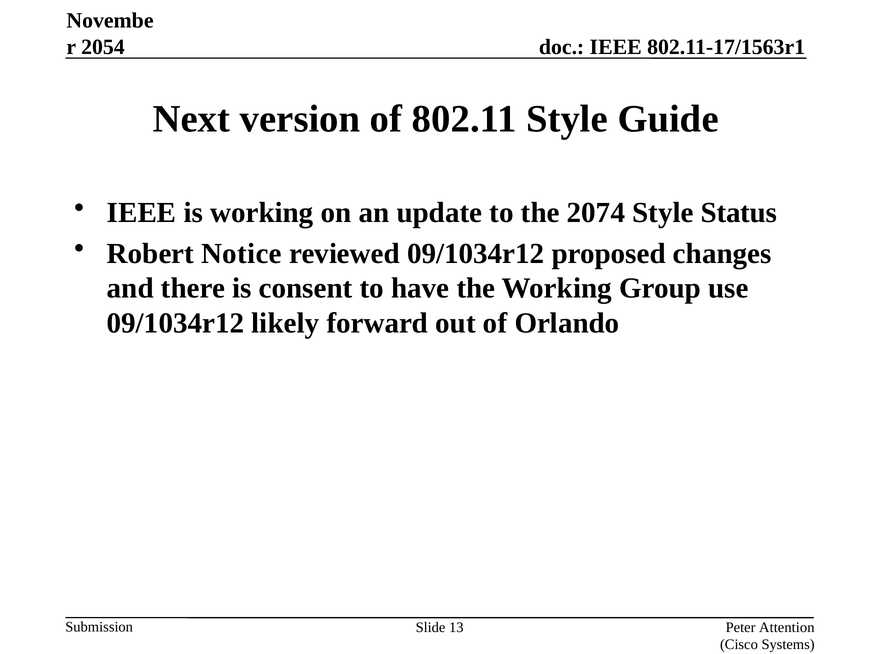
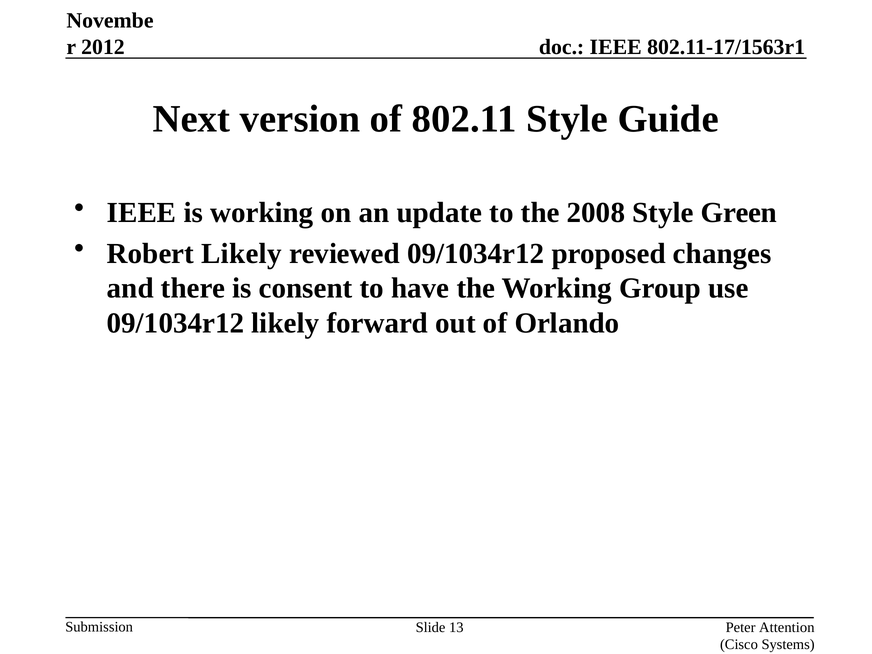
2054: 2054 -> 2012 (103, 47)
2074: 2074 -> 2008 (596, 213)
Status: Status -> Green (739, 213)
Robert Notice: Notice -> Likely (241, 253)
